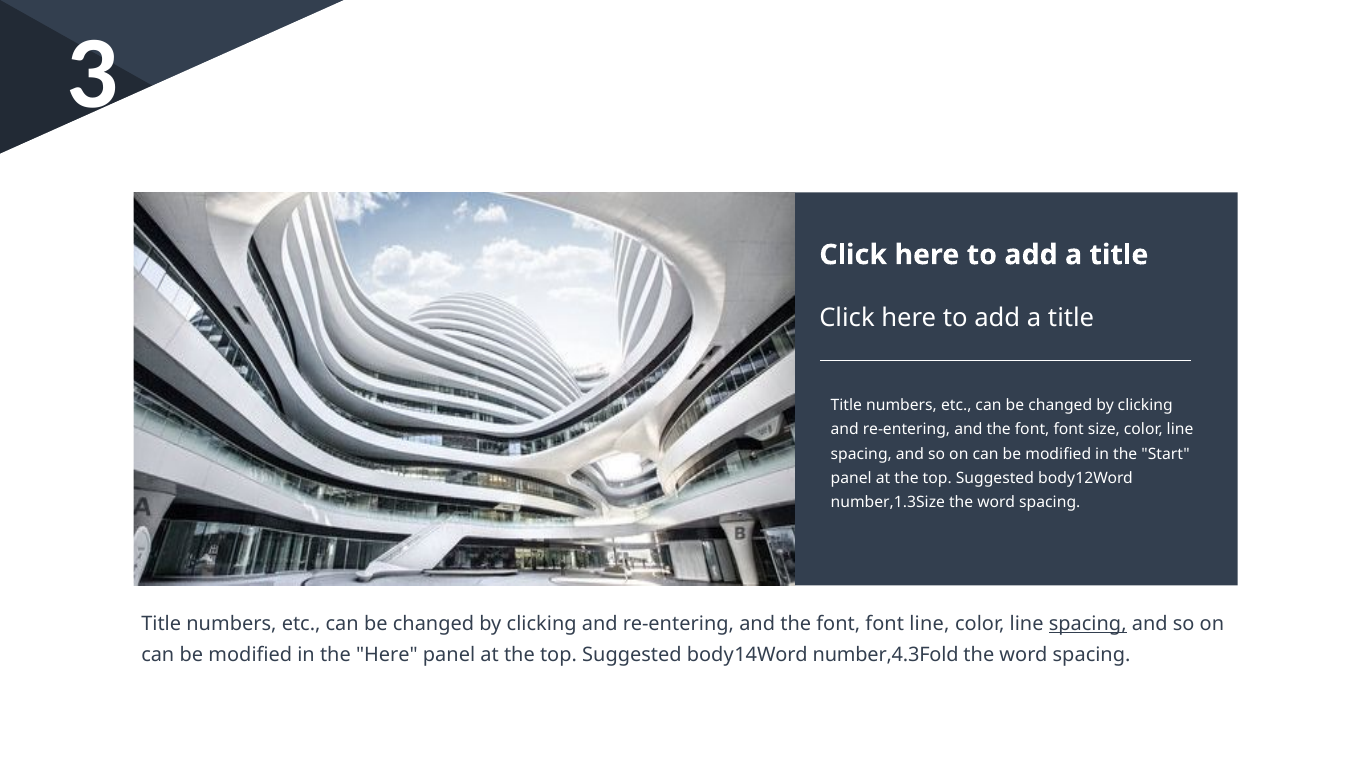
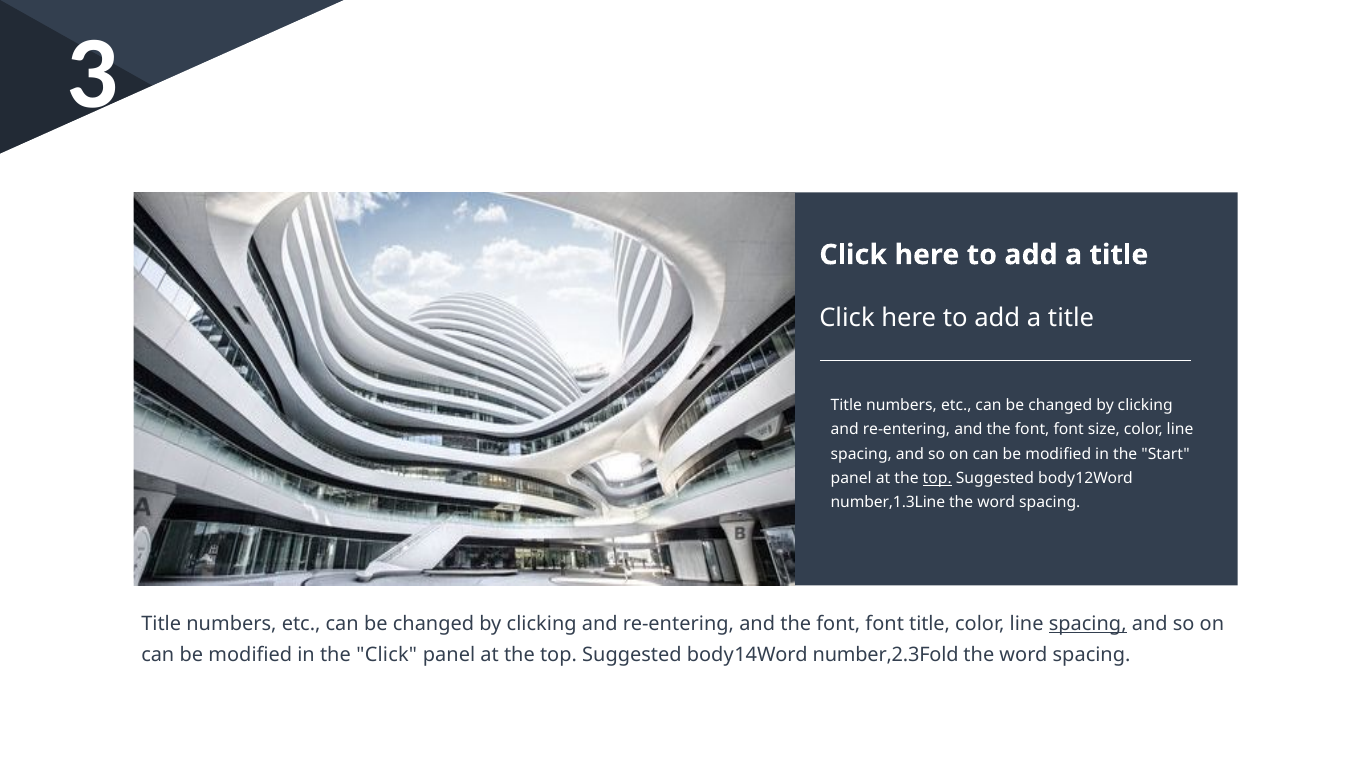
top underline: none -> present (937, 479)
number,1.3Size: number,1.3Size -> number,1.3Line (888, 503)
font line: line -> title (930, 625)
the Here: Here -> Click (387, 656)
number,4.3Fold: number,4.3Fold -> number,2.3Fold (886, 656)
